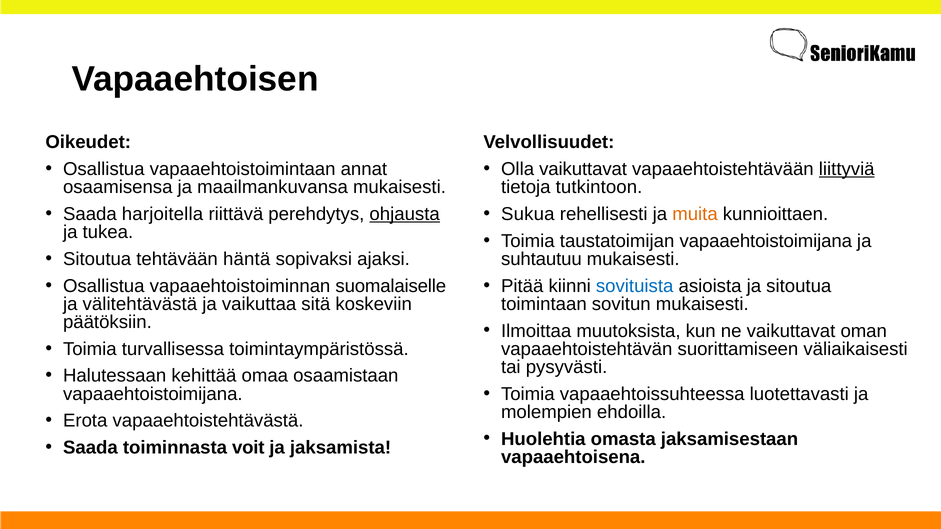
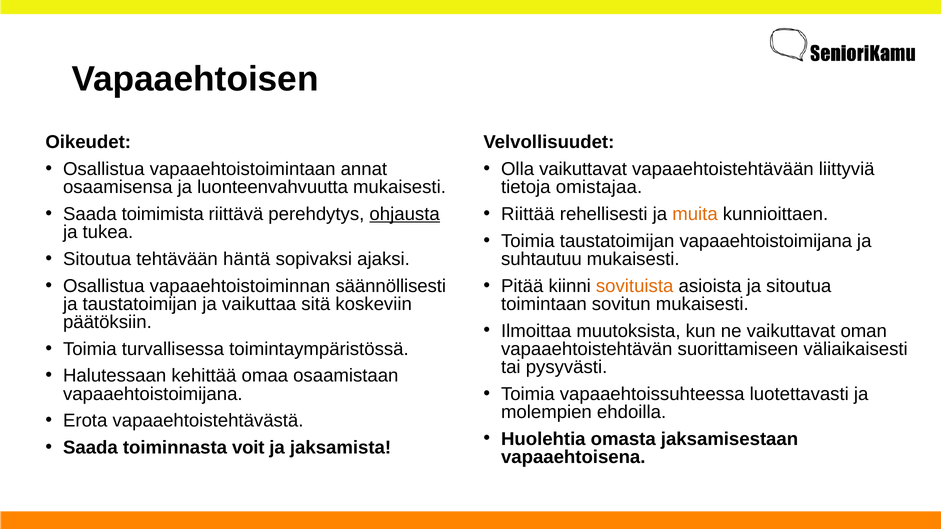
liittyviä underline: present -> none (847, 169)
maailmankuvansa: maailmankuvansa -> luonteenvahvuutta (273, 187)
tutkintoon: tutkintoon -> omistajaa (599, 187)
harjoitella: harjoitella -> toimimista (163, 214)
Sukua: Sukua -> Riittää (528, 214)
suomalaiselle: suomalaiselle -> säännöllisesti (391, 286)
sovituista colour: blue -> orange (635, 286)
ja välitehtävästä: välitehtävästä -> taustatoimijan (140, 304)
